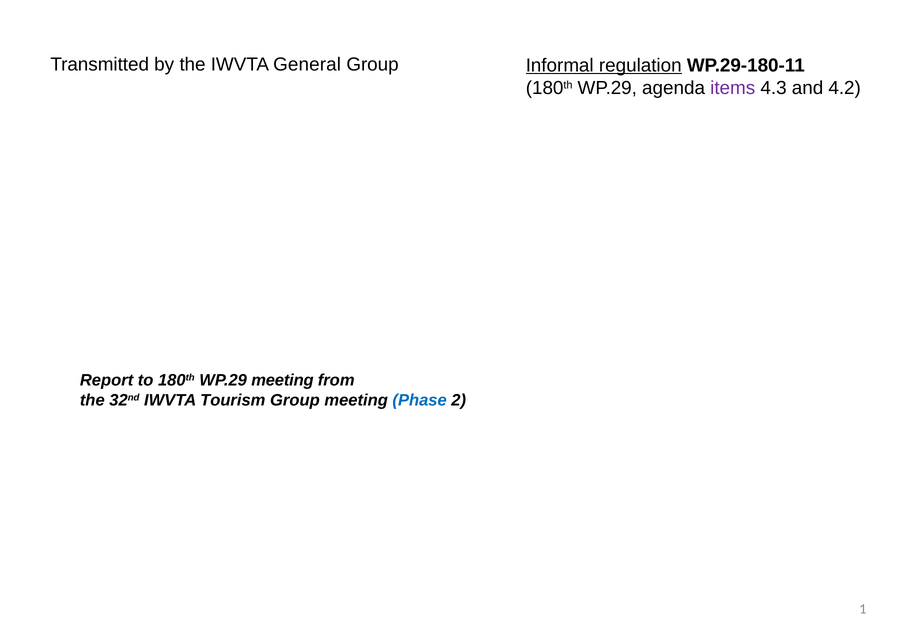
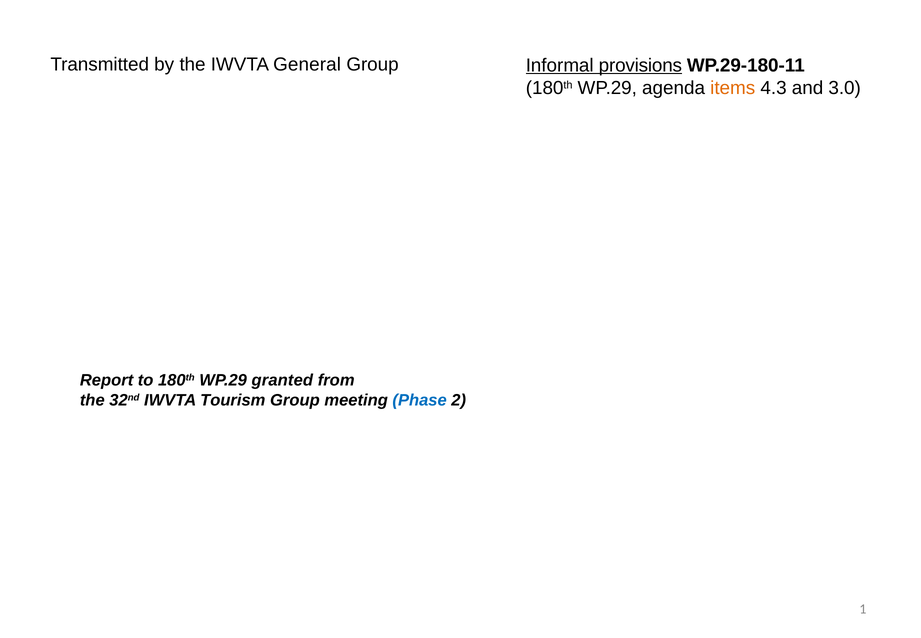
regulation: regulation -> provisions (640, 65)
items colour: purple -> orange (733, 88)
4.2: 4.2 -> 3.0 (845, 88)
WP.29 meeting: meeting -> granted (282, 380)
